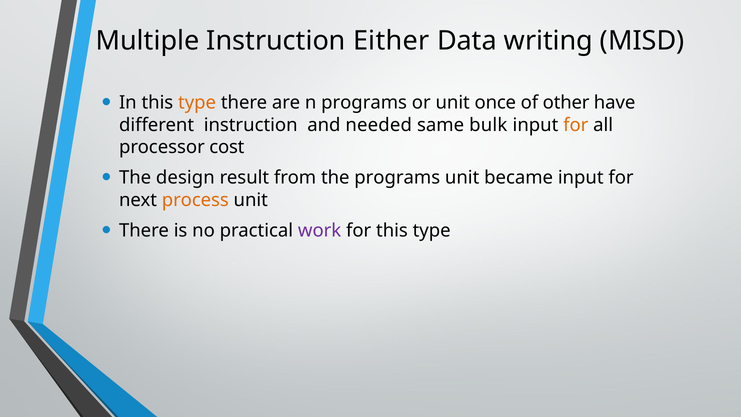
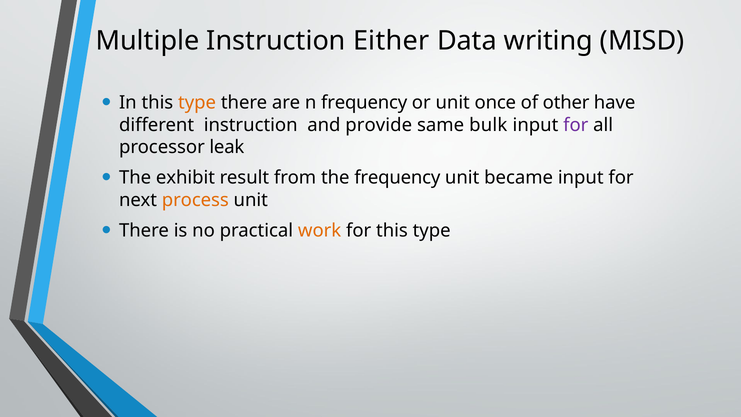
n programs: programs -> frequency (364, 103)
needed: needed -> provide (379, 125)
for colour: orange -> purple (576, 125)
cost: cost -> leak (227, 147)
design: design -> exhibit (185, 178)
the programs: programs -> frequency (397, 178)
work colour: purple -> orange (320, 230)
